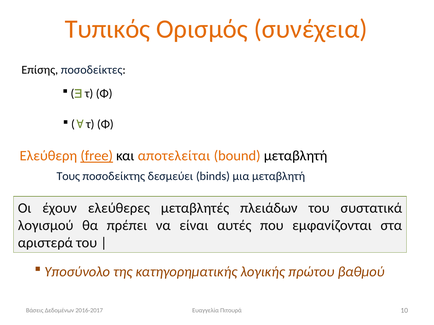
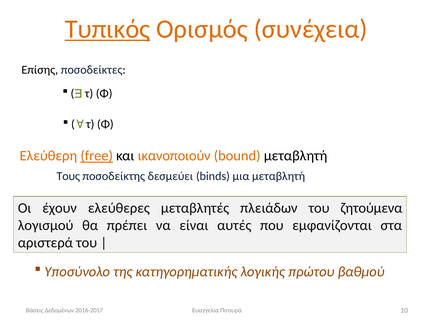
Τυπικός underline: none -> present (107, 29)
αποτελείται: αποτελείται -> ικανοποιούν (174, 156)
συστατικά: συστατικά -> ζητούμενα (371, 208)
